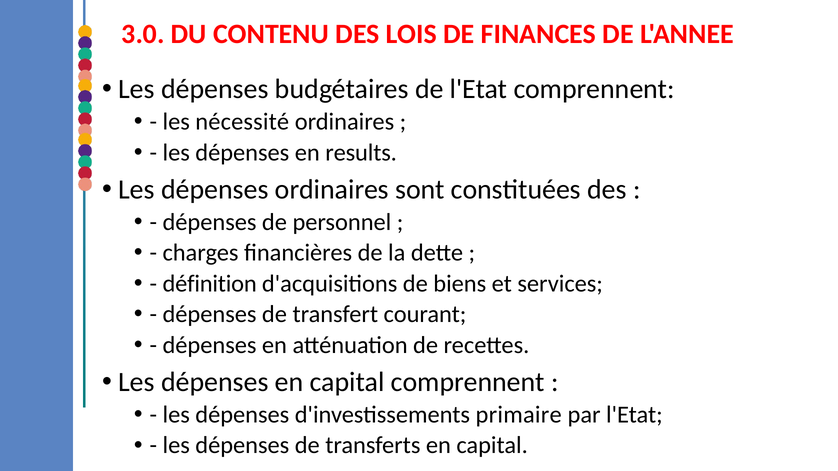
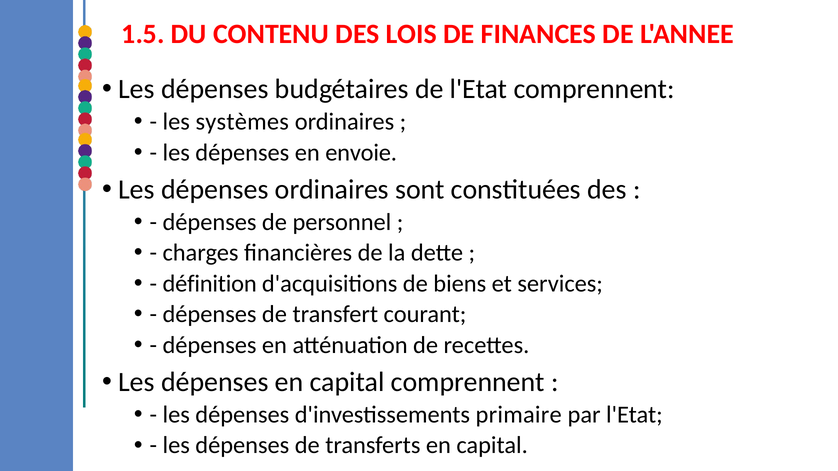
3.0: 3.0 -> 1.5 (143, 34)
nécessité: nécessité -> systèmes (242, 122)
results: results -> envoie (361, 153)
